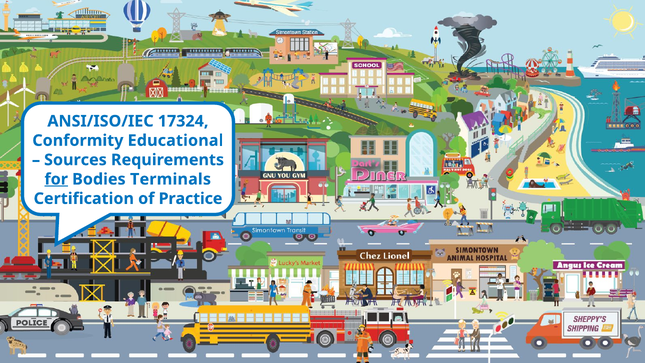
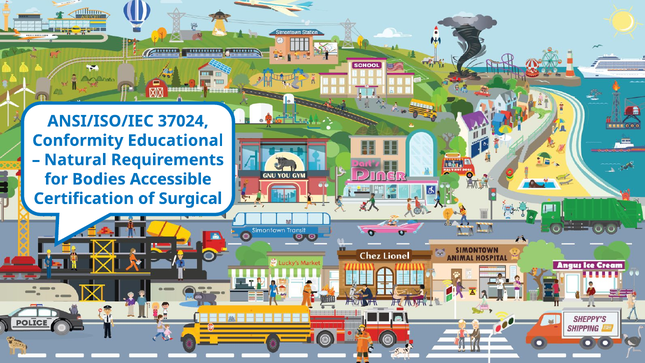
17324: 17324 -> 37024 (183, 121)
Sources: Sources -> Natural (75, 160)
for underline: present -> none (56, 179)
Terminals: Terminals -> Accessible (171, 179)
Practice: Practice -> Surgical (190, 199)
